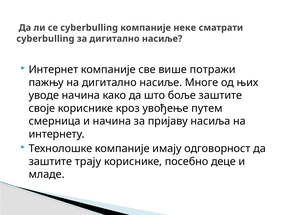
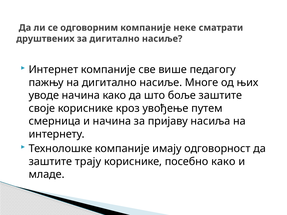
се cyberbulling: cyberbulling -> одговорним (89, 28)
cyberbulling: cyberbulling -> друштвених (45, 39)
потражи: потражи -> педагогу (213, 70)
посебно деце: деце -> како (223, 162)
